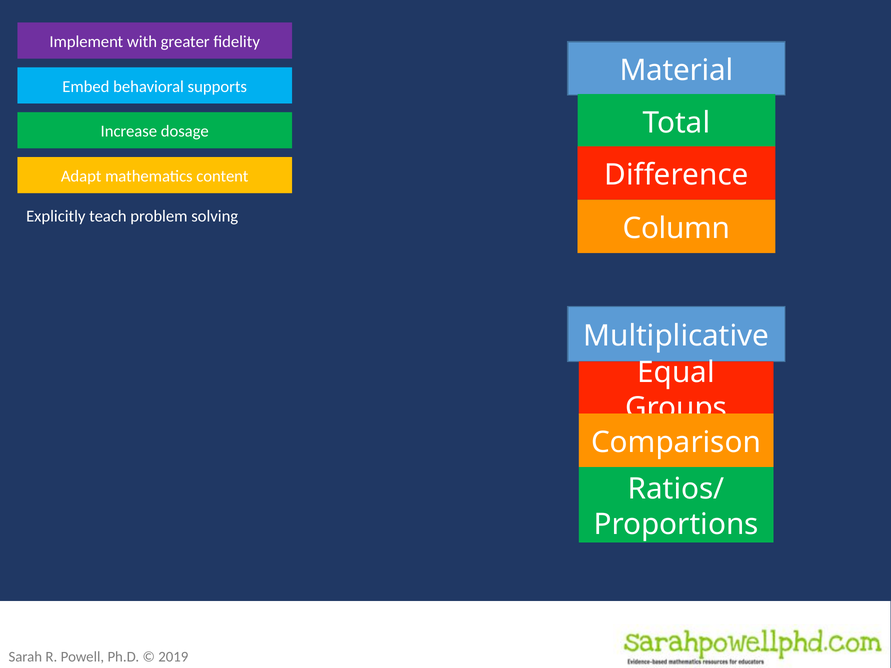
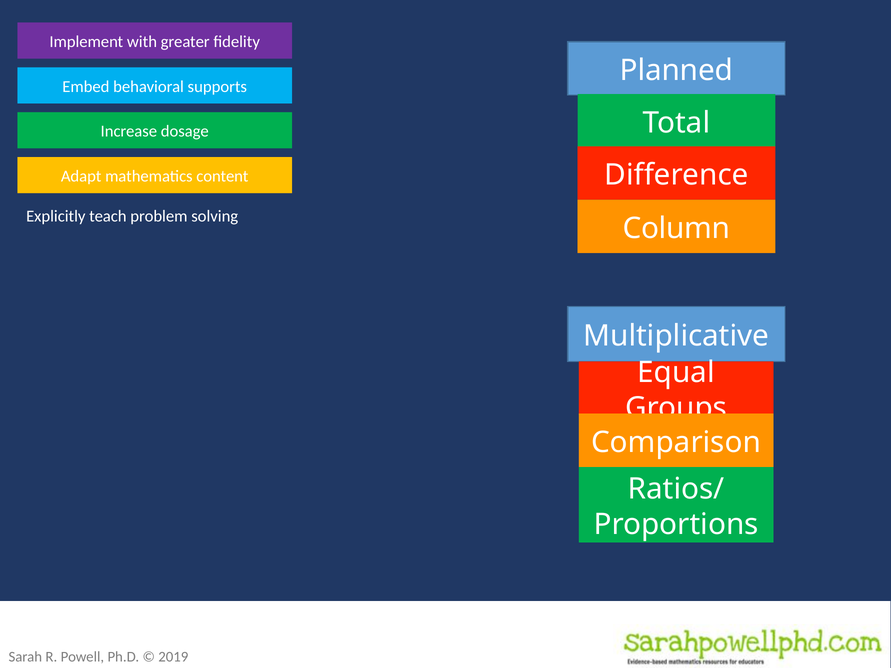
Material: Material -> Planned (676, 70)
